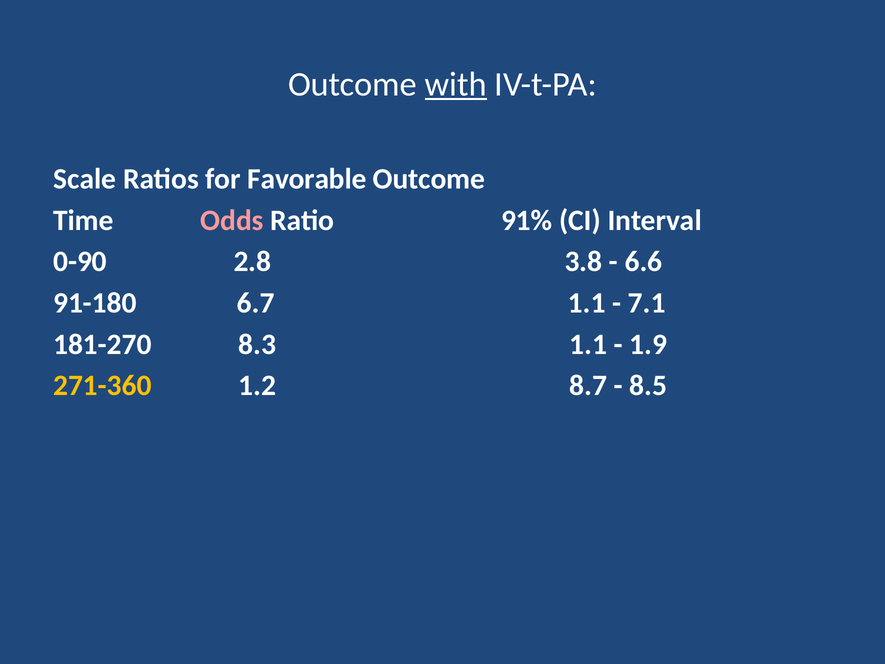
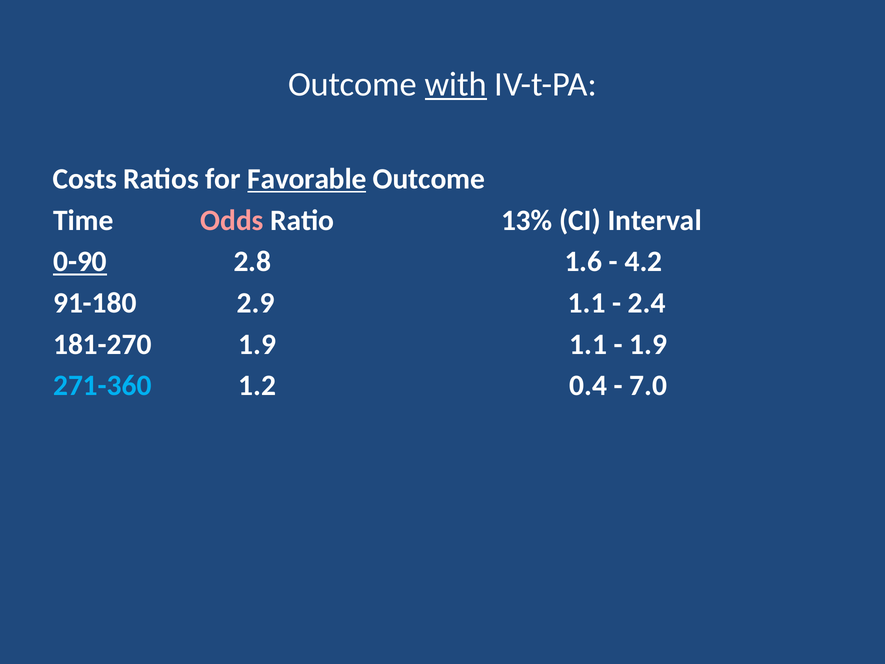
Scale: Scale -> Costs (85, 179)
Favorable underline: none -> present (307, 179)
91%: 91% -> 13% (527, 220)
0-90 underline: none -> present (80, 262)
3.8: 3.8 -> 1.6 (583, 262)
6.6: 6.6 -> 4.2 (644, 262)
6.7: 6.7 -> 2.9 (256, 303)
7.1: 7.1 -> 2.4 (647, 303)
181-270 8.3: 8.3 -> 1.9 (257, 344)
271-360 colour: yellow -> light blue (102, 386)
8.7: 8.7 -> 0.4 (588, 386)
8.5: 8.5 -> 7.0 (648, 386)
